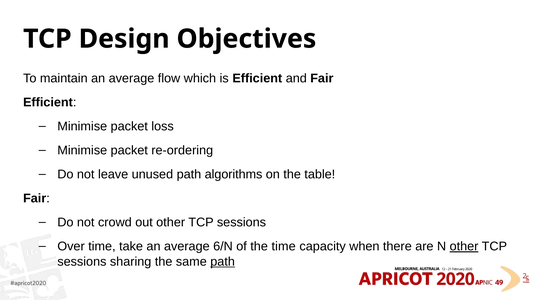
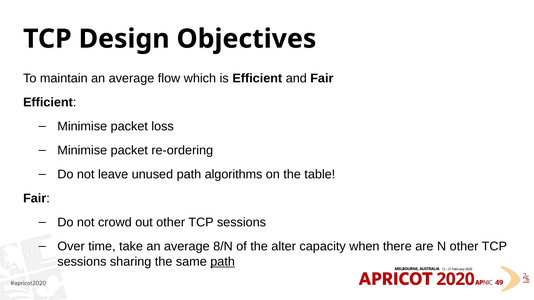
6/N: 6/N -> 8/N (223, 247)
the time: time -> alter (284, 247)
other underline: present -> none (464, 247)
